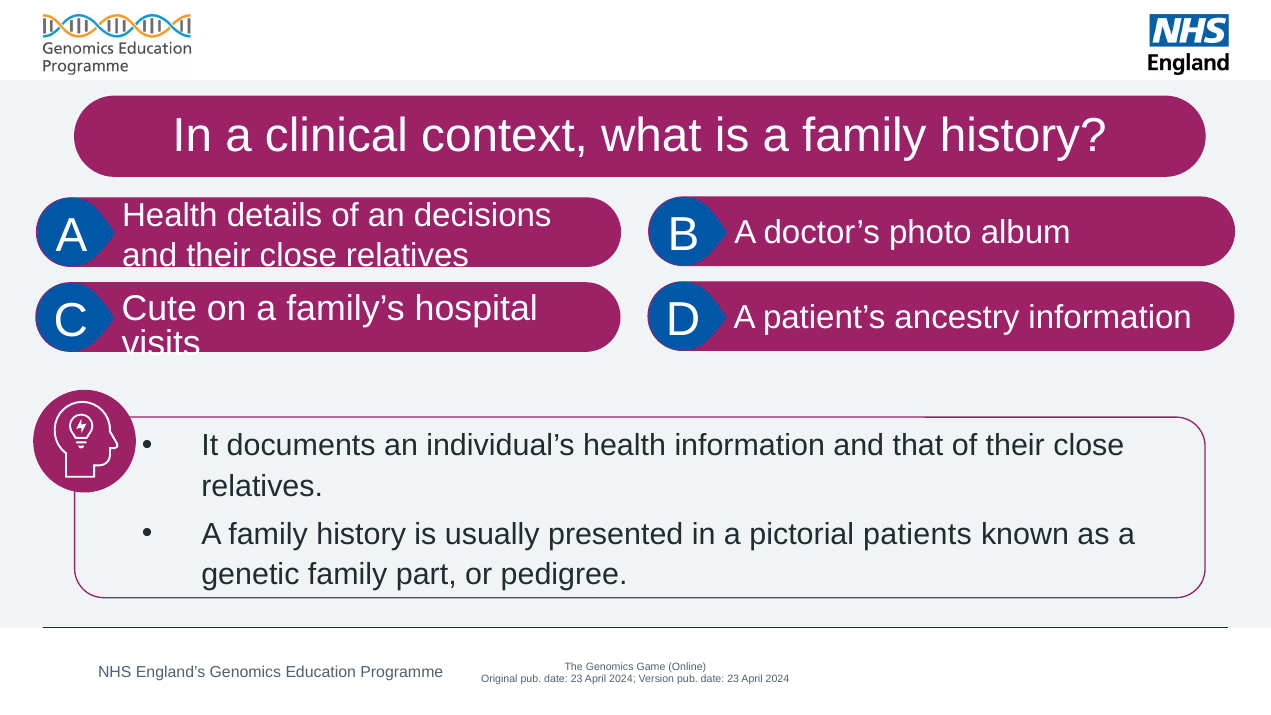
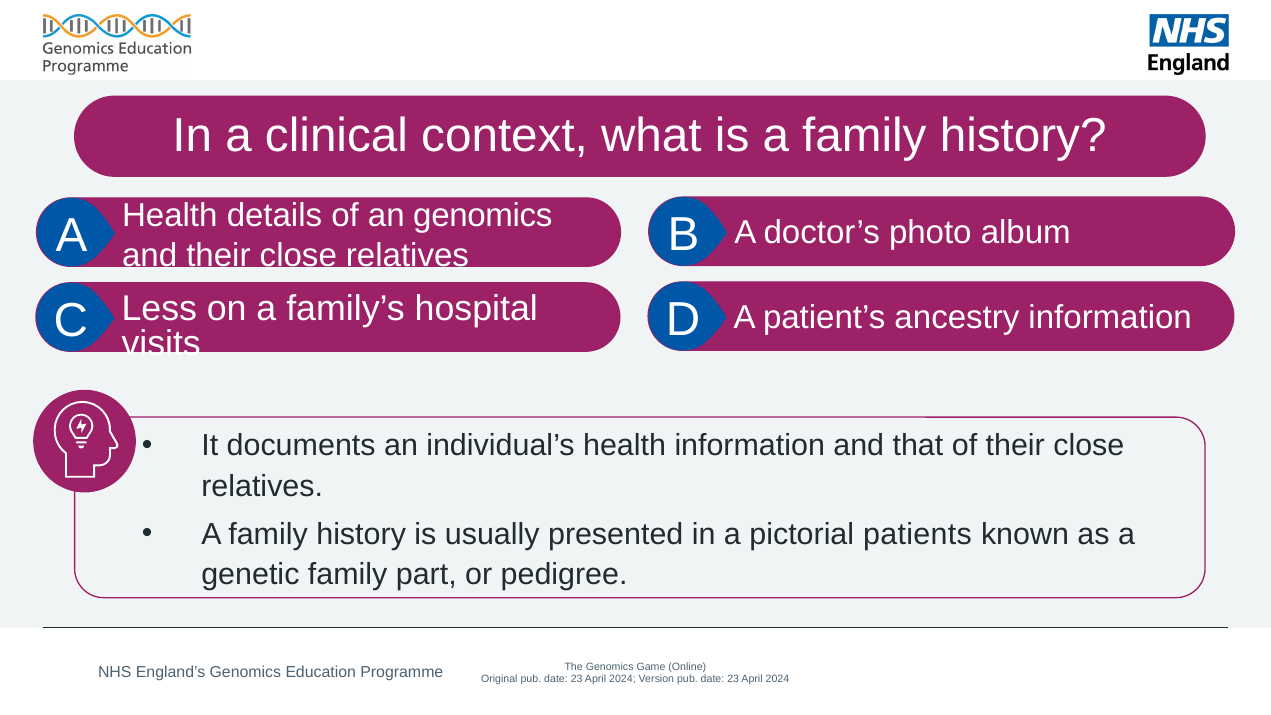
an decisions: decisions -> genomics (483, 215)
Cute: Cute -> Less (159, 309)
